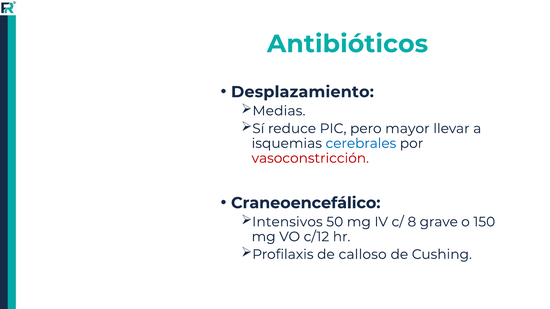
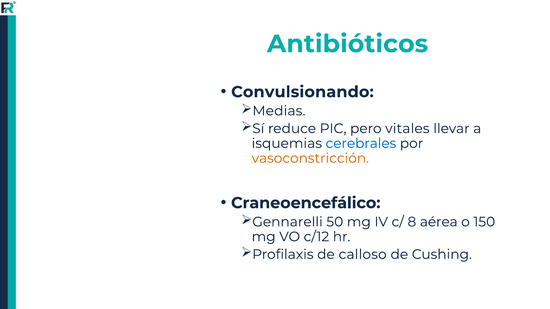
Desplazamiento: Desplazamiento -> Convulsionando (302, 92)
mayor: mayor -> vitales (407, 129)
vasoconstricción colour: red -> orange (310, 158)
Intensivos: Intensivos -> Gennarelli (287, 222)
grave: grave -> aérea (439, 222)
